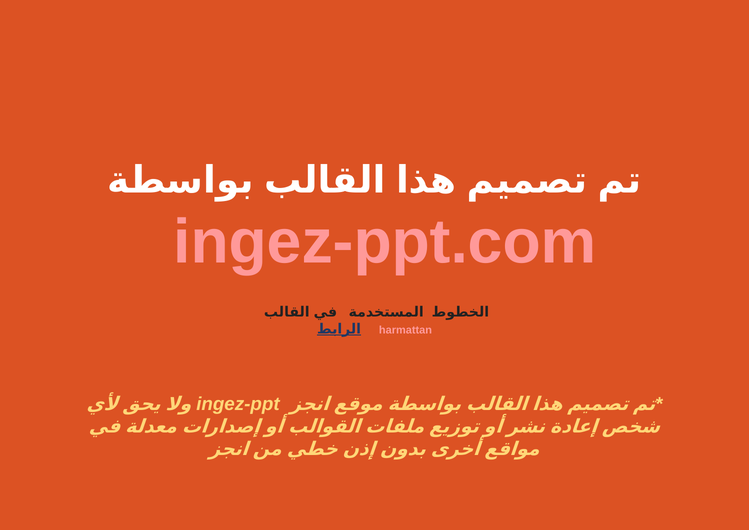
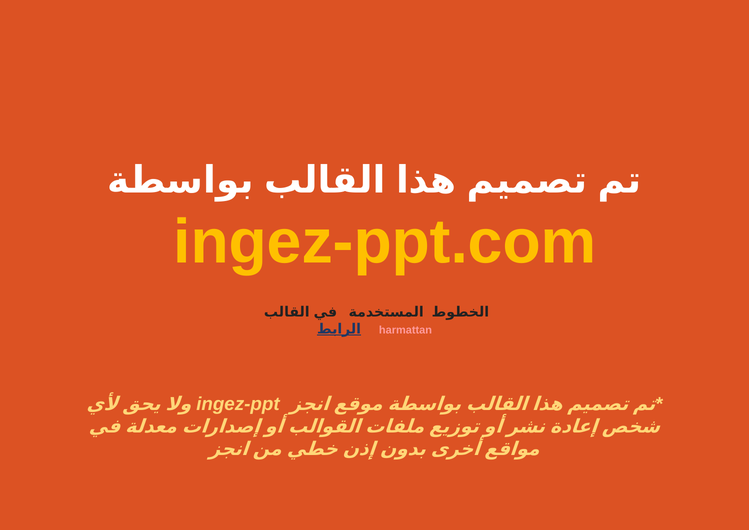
ingez-ppt.com colour: pink -> yellow (385, 242)
